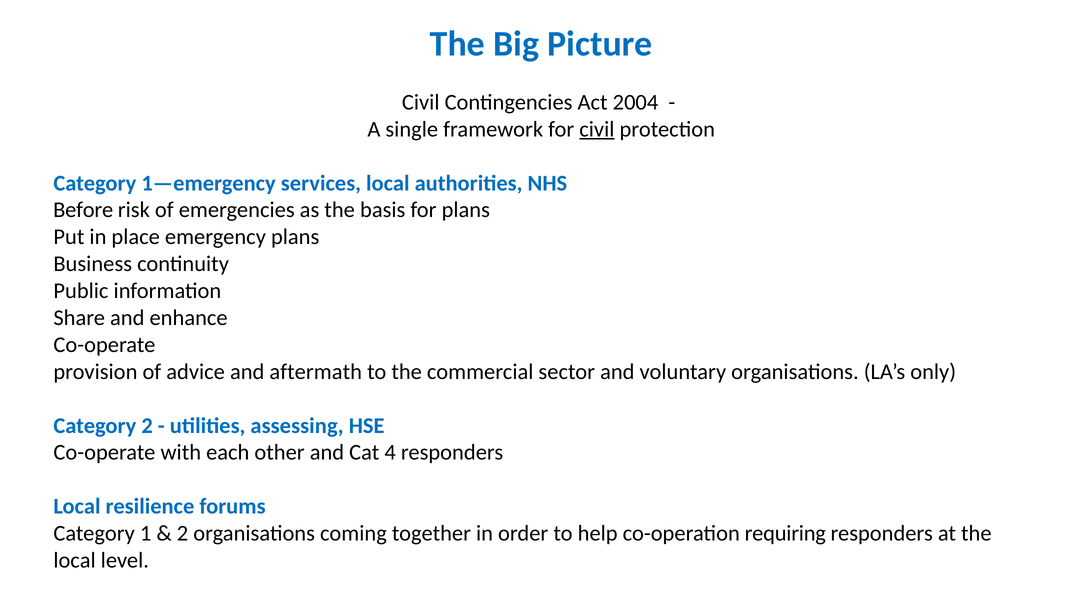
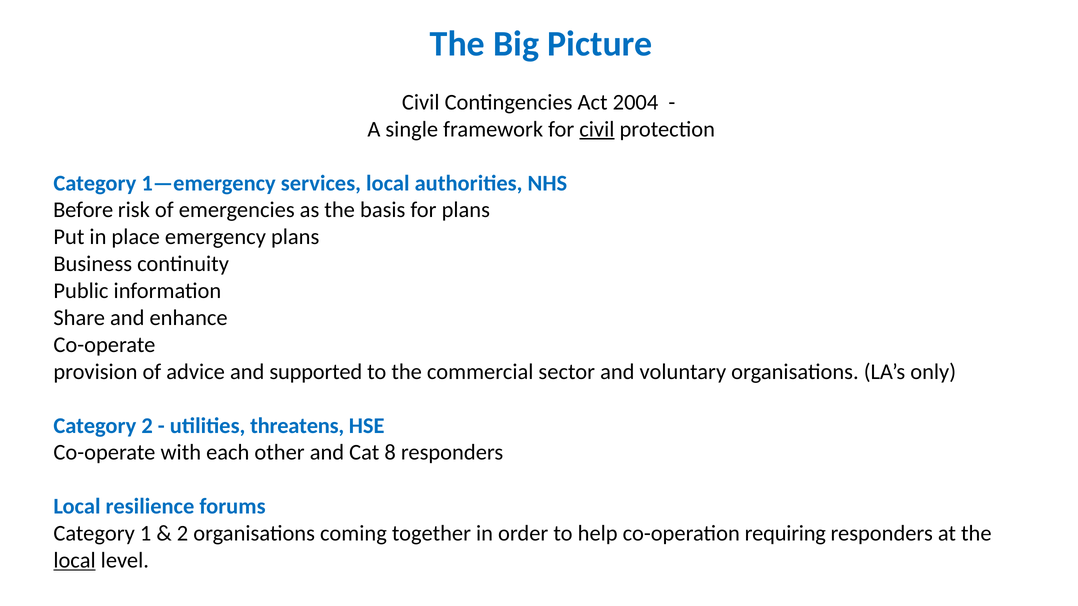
aftermath: aftermath -> supported (316, 372)
assessing: assessing -> threatens (297, 426)
4: 4 -> 8 (390, 453)
local underline: none -> present (75, 561)
